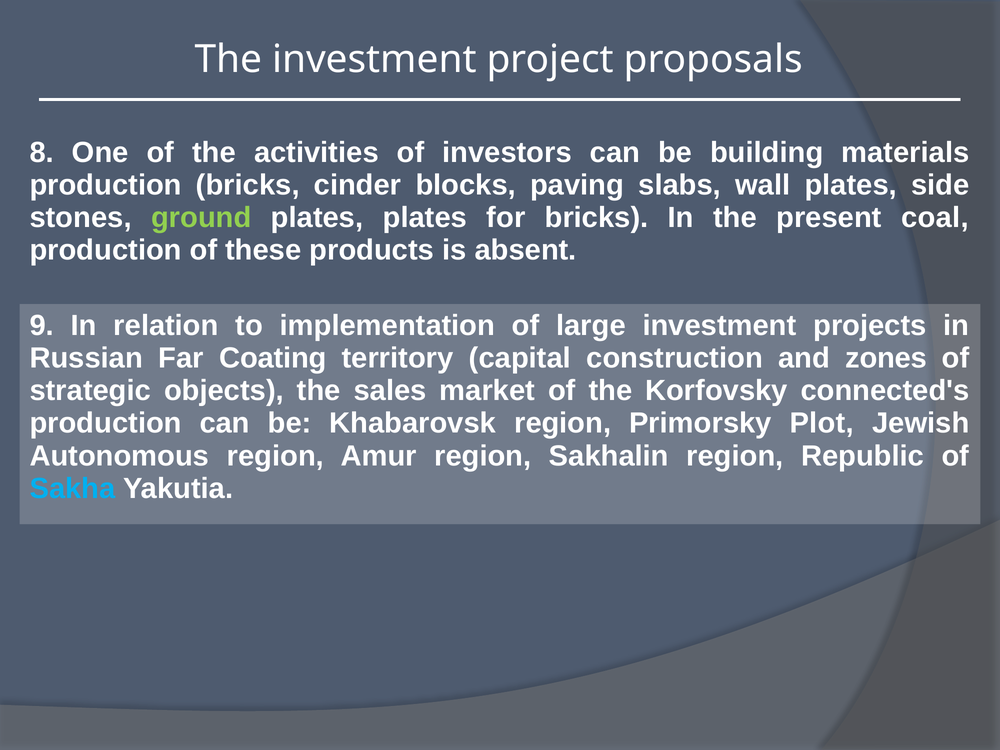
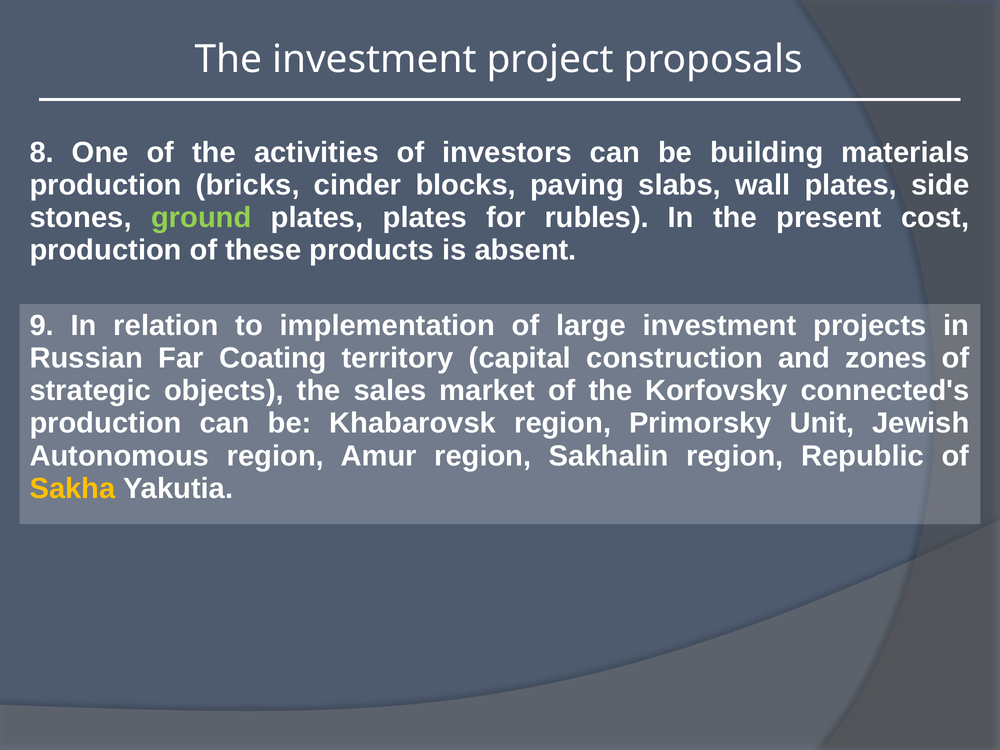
for bricks: bricks -> rubles (597, 218)
coal: coal -> cost (935, 218)
Plot: Plot -> Unit (822, 423)
Sakha colour: light blue -> yellow (73, 488)
